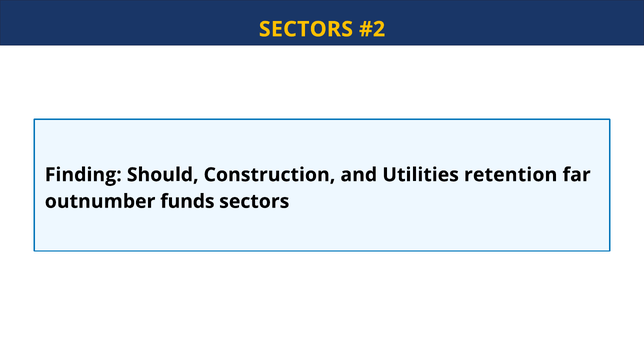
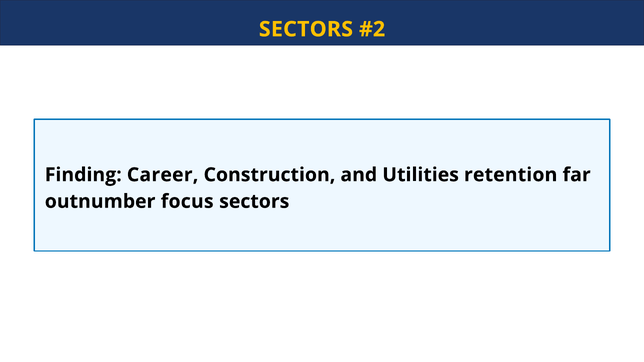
Should: Should -> Career (163, 175)
funds: funds -> focus (187, 202)
